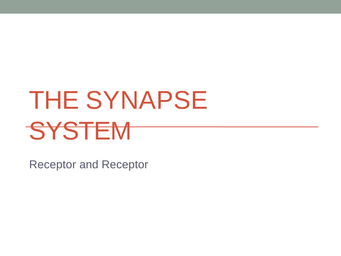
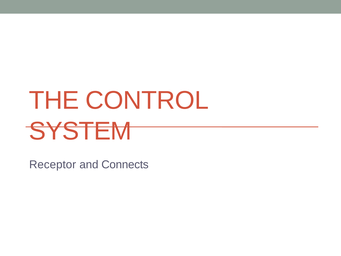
SYNAPSE: SYNAPSE -> CONTROL (147, 100)
and Receptor: Receptor -> Connects (125, 164)
